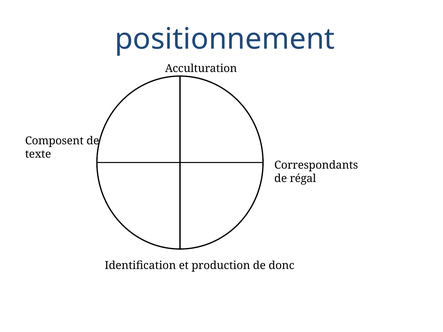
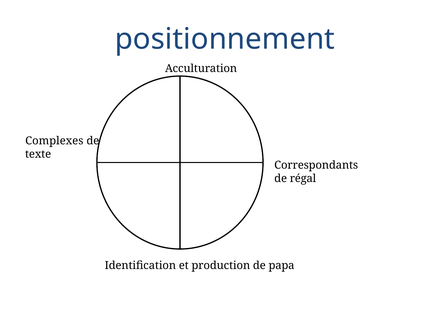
Composent: Composent -> Complexes (54, 141)
donc: donc -> papa (282, 266)
